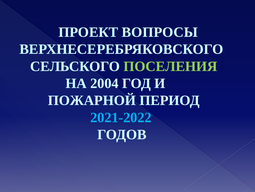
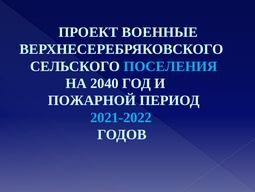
ВОПРОСЫ: ВОПРОСЫ -> ВОЕННЫЕ (160, 32)
ПОСЕЛЕНИЯ colour: light green -> light blue (170, 66)
2004: 2004 -> 2040 (104, 83)
